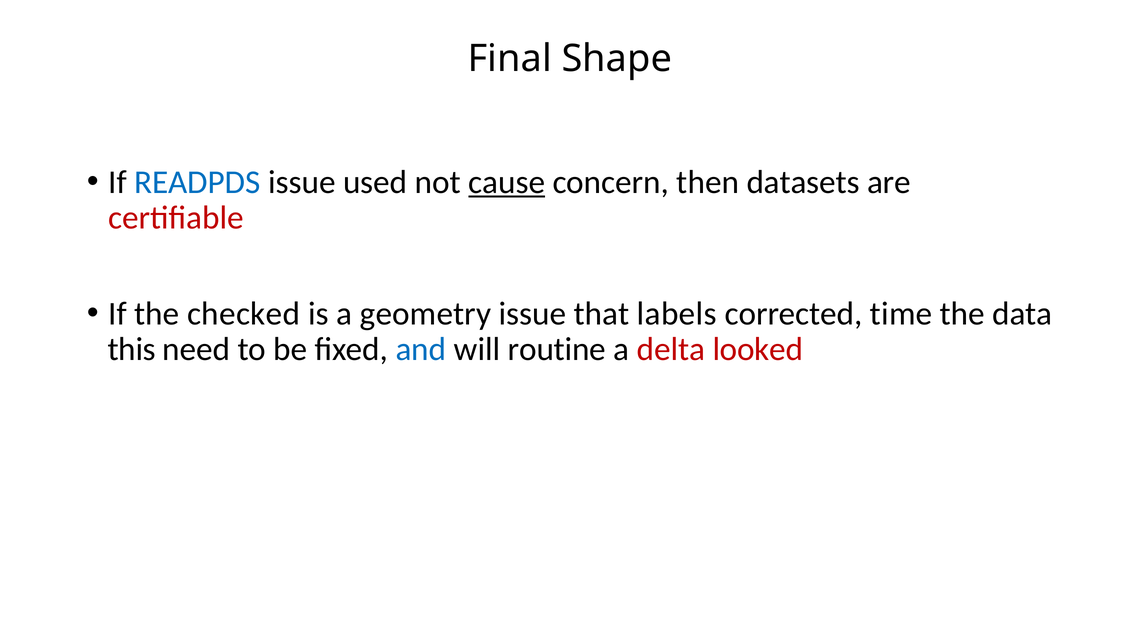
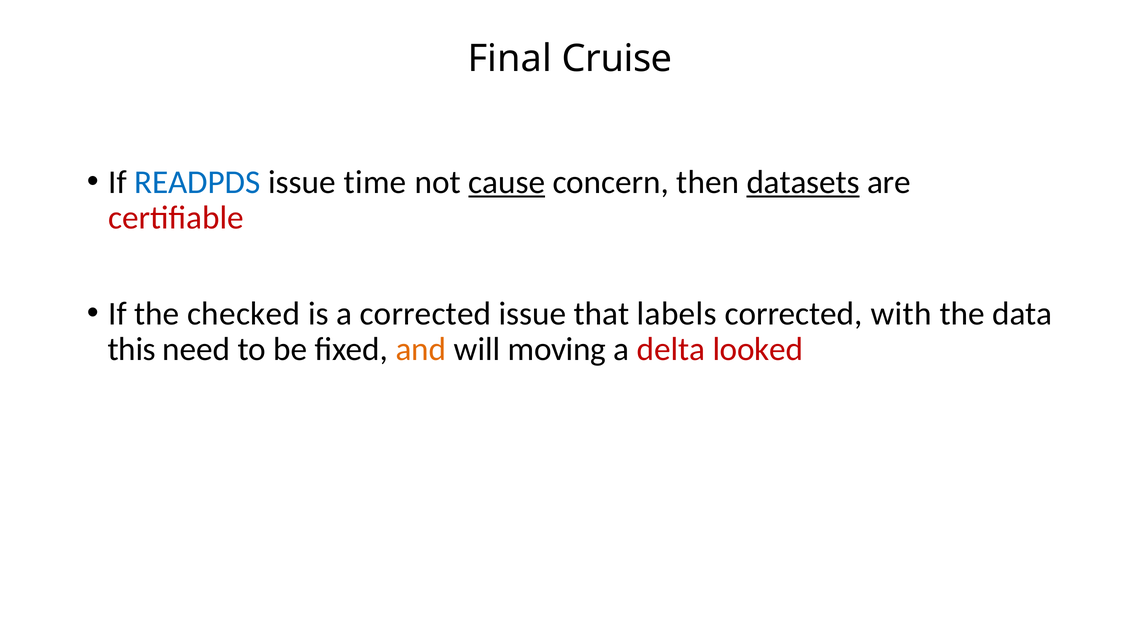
Shape: Shape -> Cruise (617, 59)
used: used -> time (375, 182)
datasets underline: none -> present (803, 182)
a geometry: geometry -> corrected (425, 314)
time: time -> with (901, 314)
and colour: blue -> orange (421, 350)
routine: routine -> moving (557, 350)
